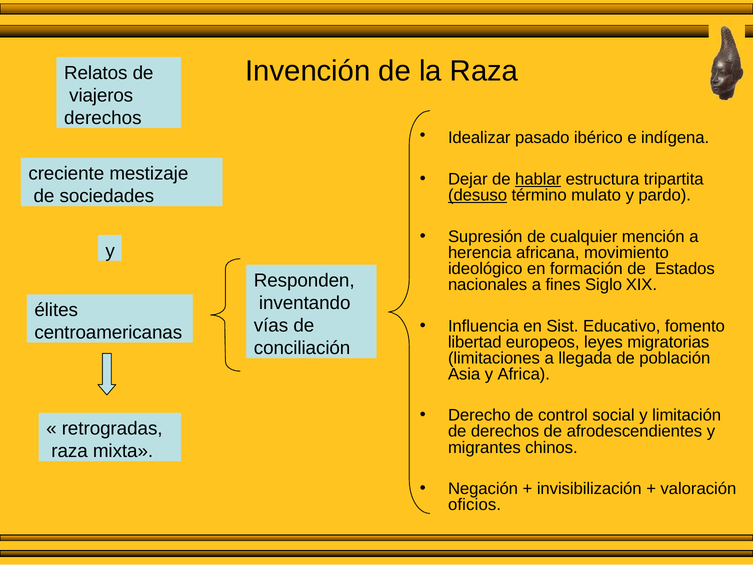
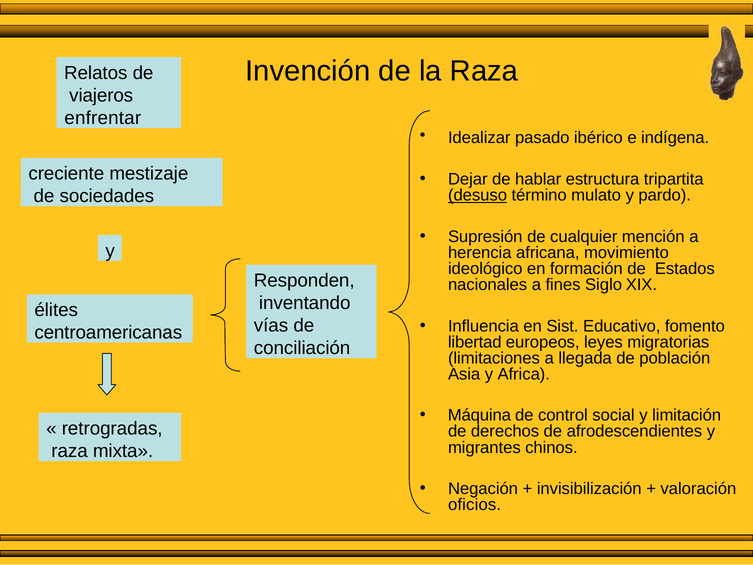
derechos: derechos -> enfrentar (103, 118)
hablar underline: present -> none (538, 179)
Derecho: Derecho -> Máquina (479, 416)
